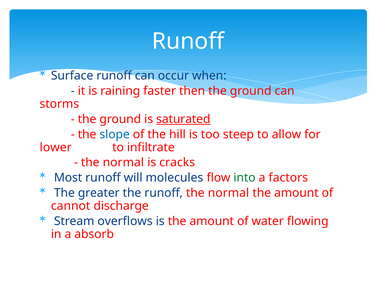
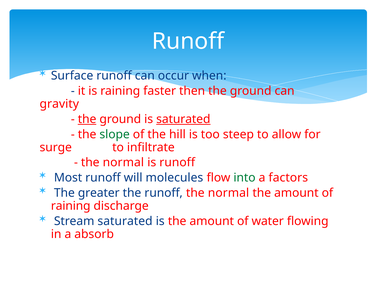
storms: storms -> gravity (59, 104)
the underline: none -> present (87, 119)
slope colour: blue -> green (115, 134)
lower: lower -> surge (56, 147)
is cracks: cracks -> runoff (177, 163)
cannot: cannot -> raining (71, 206)
Stream overflows: overflows -> saturated (125, 221)
